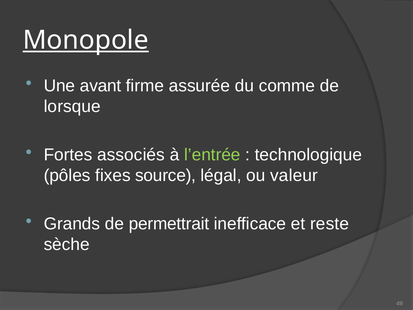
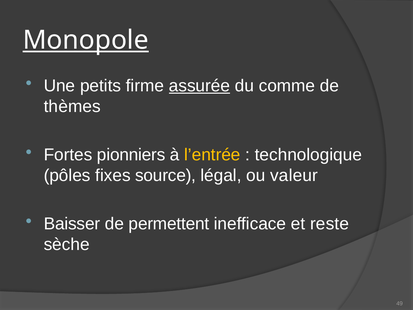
avant: avant -> petits (101, 86)
assurée underline: none -> present (199, 86)
lorsque: lorsque -> thèmes (72, 106)
associés: associés -> pionniers (131, 155)
l’entrée colour: light green -> yellow (212, 155)
Grands: Grands -> Baisser (72, 224)
permettrait: permettrait -> permettent (169, 224)
